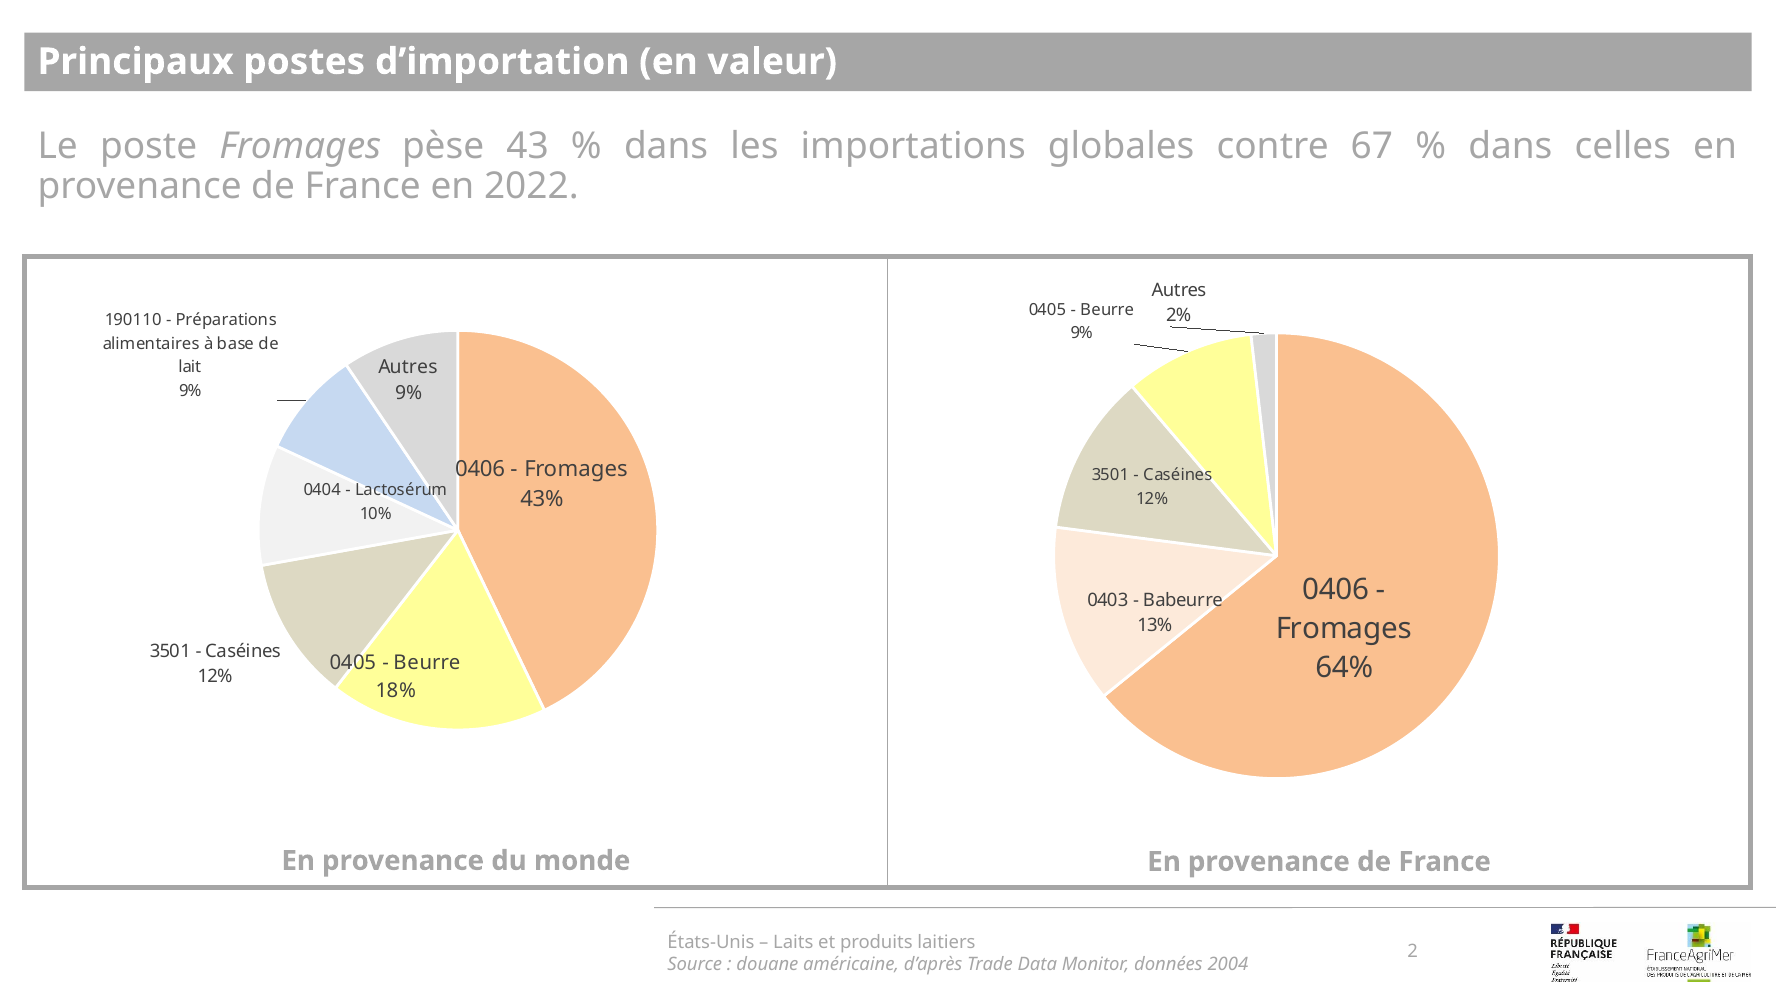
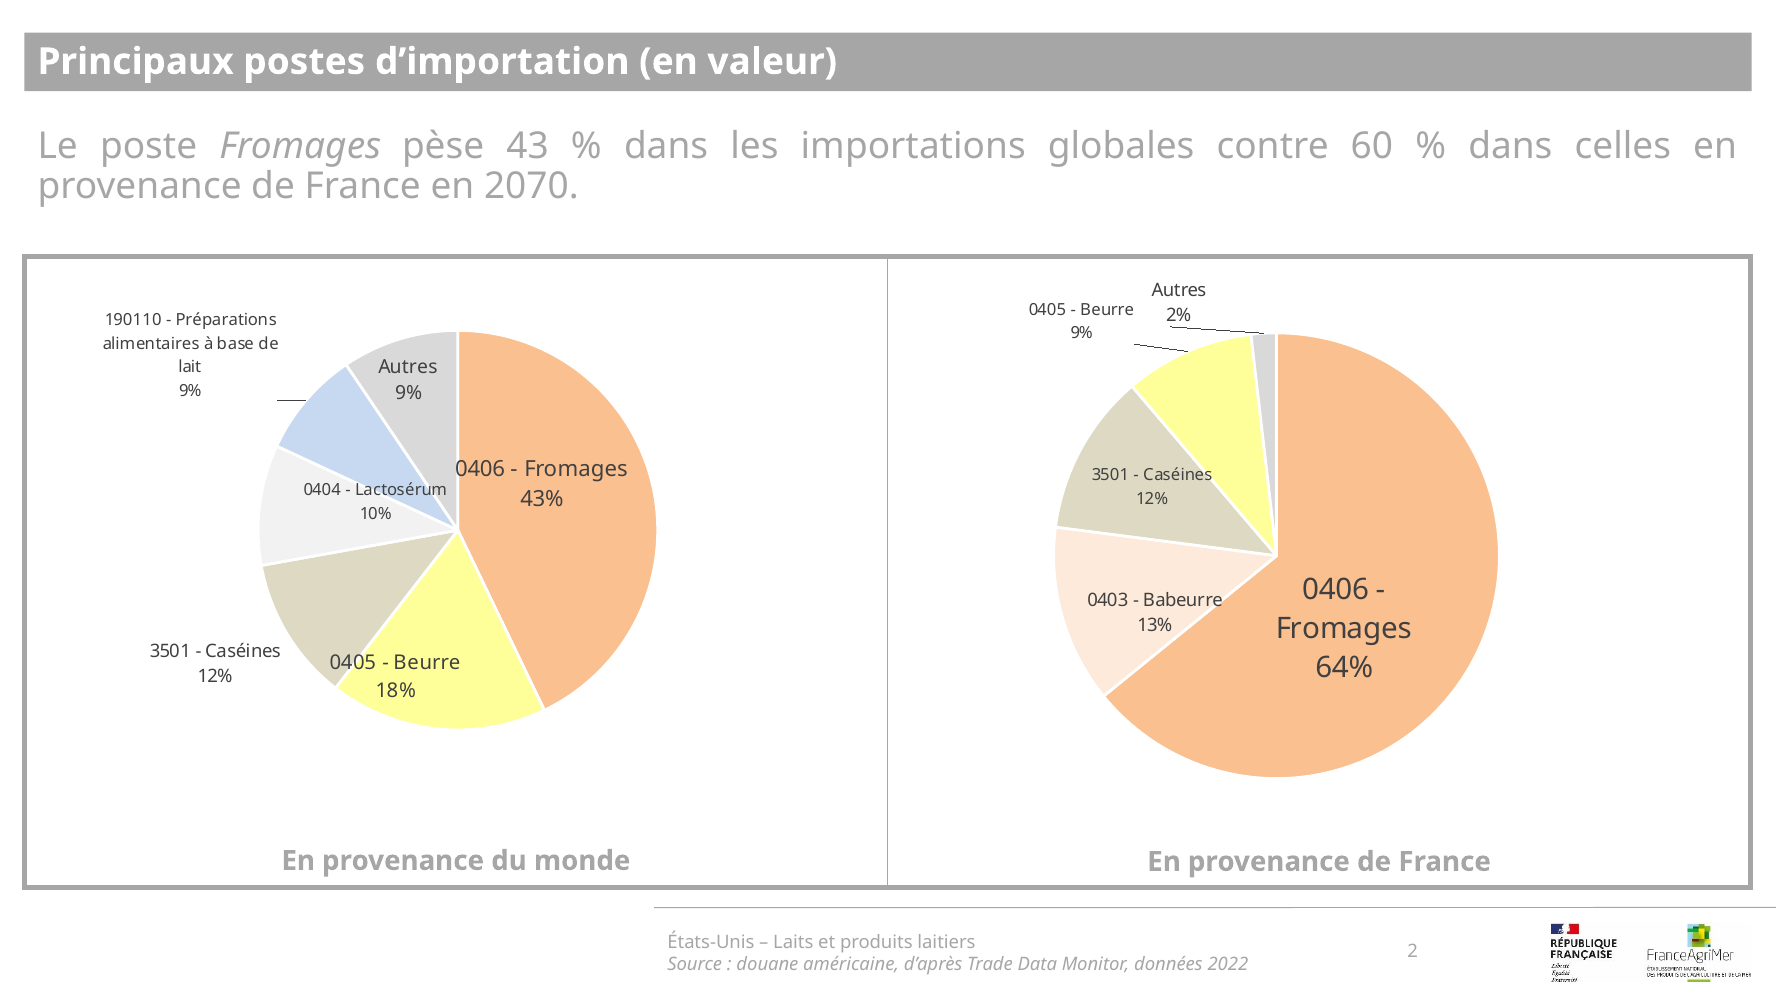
67: 67 -> 60 (1372, 147)
2022: 2022 -> 2070 (531, 187)
2004: 2004 -> 2022 (1228, 964)
